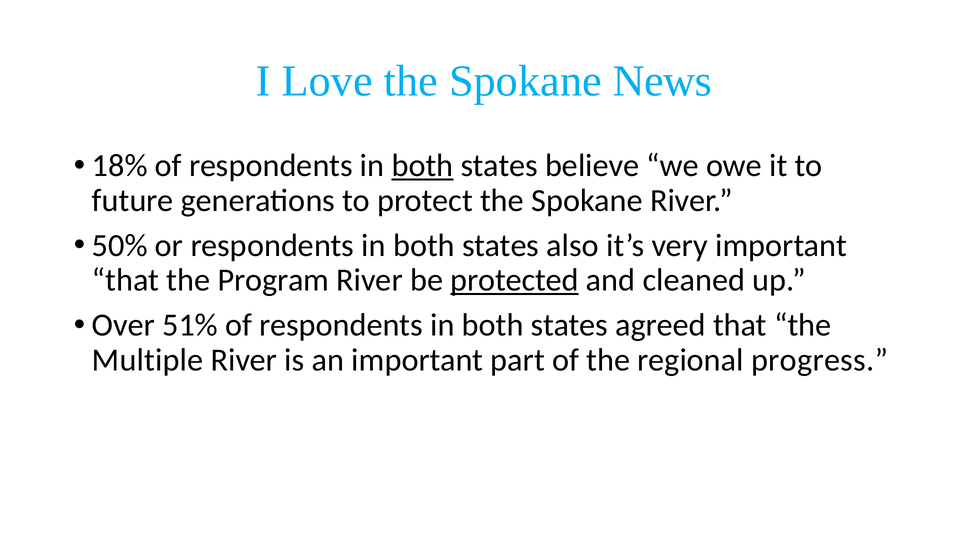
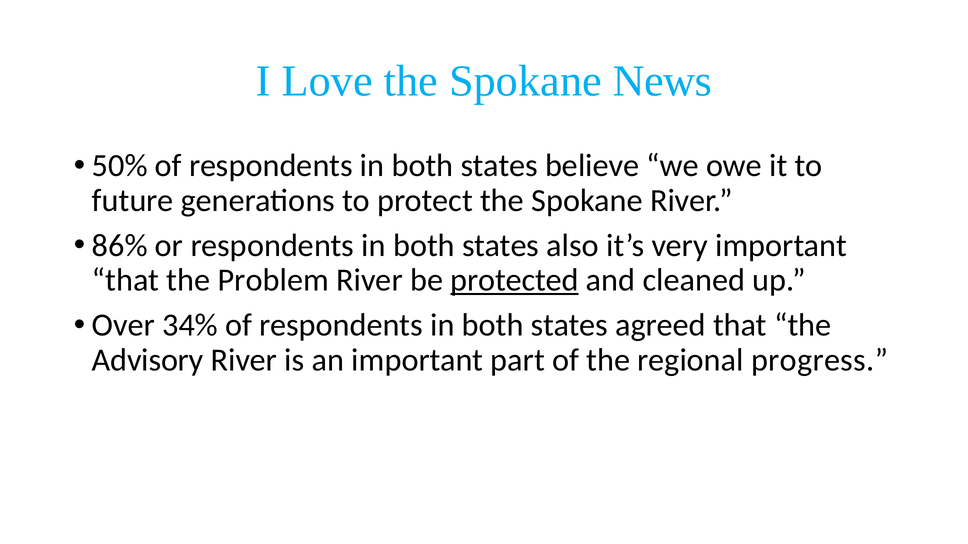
18%: 18% -> 50% (120, 166)
both underline: present -> none (422, 166)
50%: 50% -> 86% (120, 246)
Program: Program -> Problem (273, 281)
51%: 51% -> 34% (190, 325)
Multiple: Multiple -> Advisory (148, 360)
